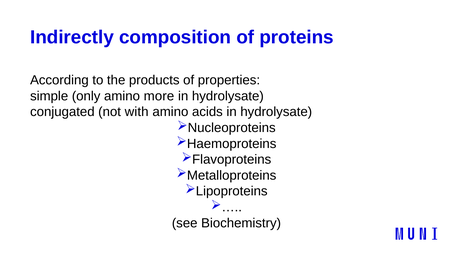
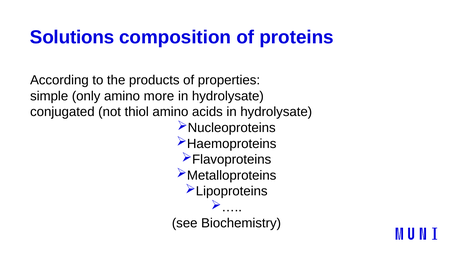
Indirectly: Indirectly -> Solutions (72, 37)
with: with -> thiol (137, 112)
